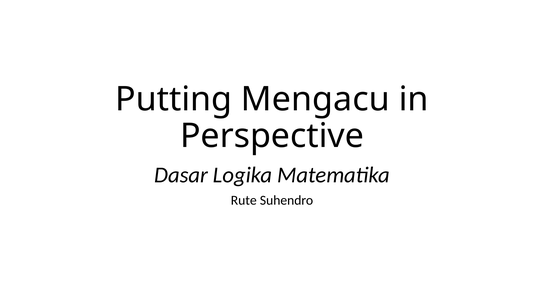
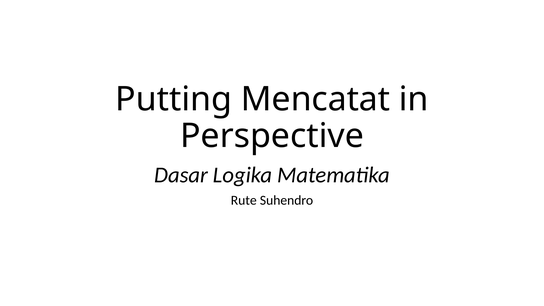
Mengacu: Mengacu -> Mencatat (315, 99)
